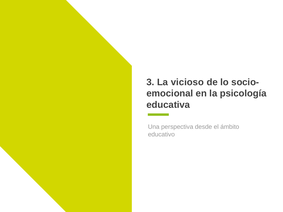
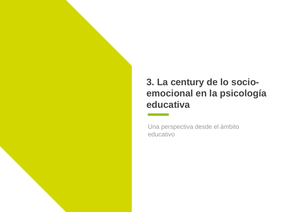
vicioso: vicioso -> century (187, 82)
